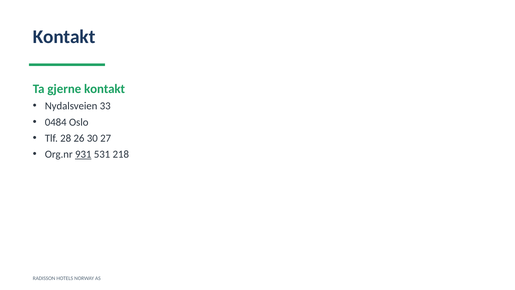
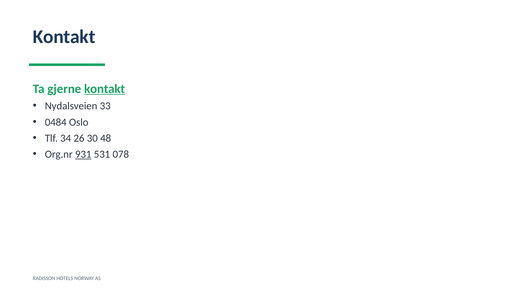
kontakt underline: none -> present (105, 89)
28: 28 -> 34 (66, 138)
27: 27 -> 48 (106, 138)
218: 218 -> 078 (121, 154)
